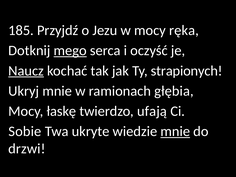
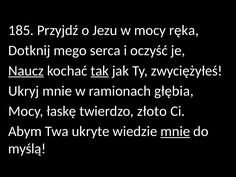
mego underline: present -> none (70, 51)
tak underline: none -> present (100, 71)
strapionych: strapionych -> zwyciężyłeś (187, 71)
ufają: ufają -> złoto (152, 111)
Sobie: Sobie -> Abym (25, 131)
drzwi: drzwi -> myślą (27, 149)
